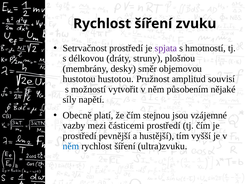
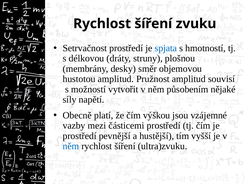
spjata colour: purple -> blue (166, 48)
hustotou hustotou: hustotou -> amplitud (116, 79)
stejnou: stejnou -> výškou (157, 115)
